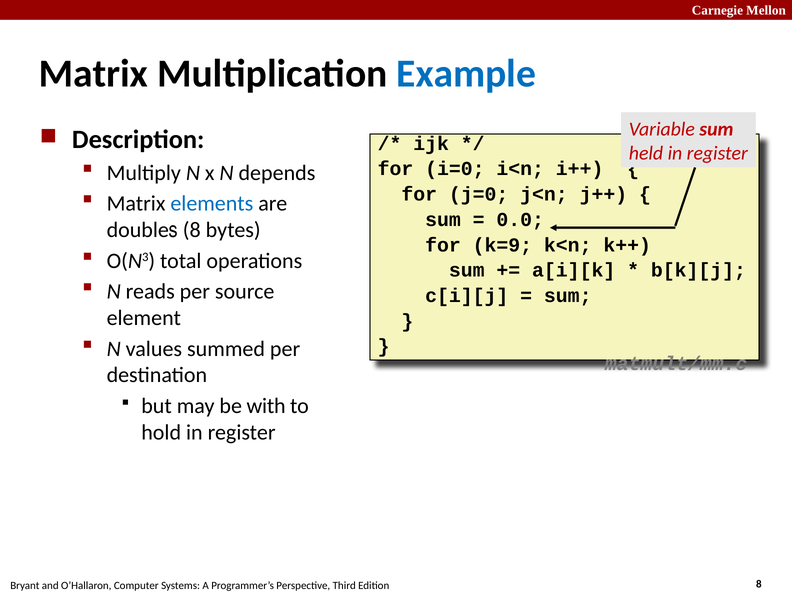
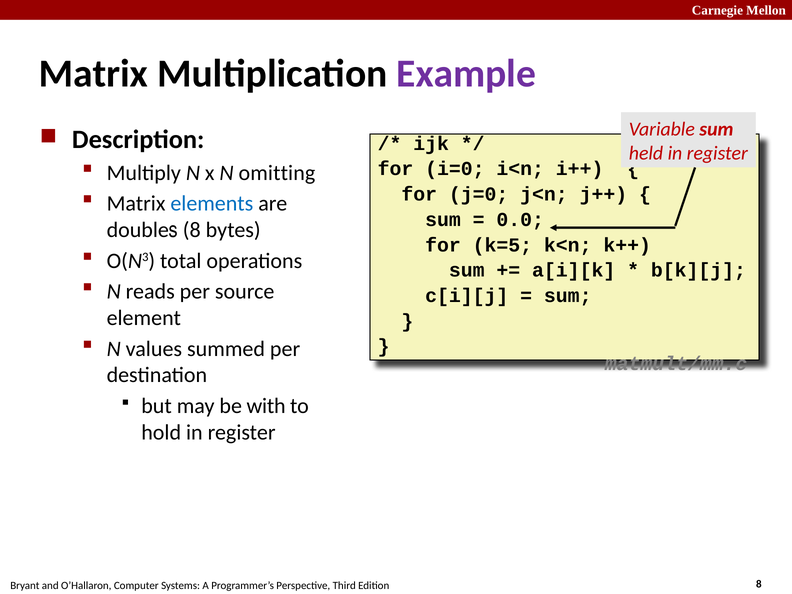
Example colour: blue -> purple (466, 73)
depends: depends -> omitting (277, 173)
k=9: k=9 -> k=5 (502, 245)
